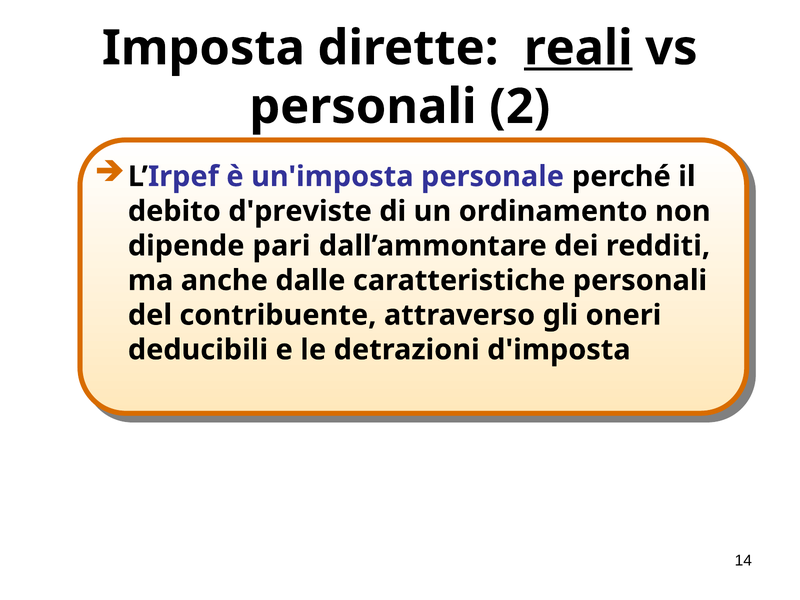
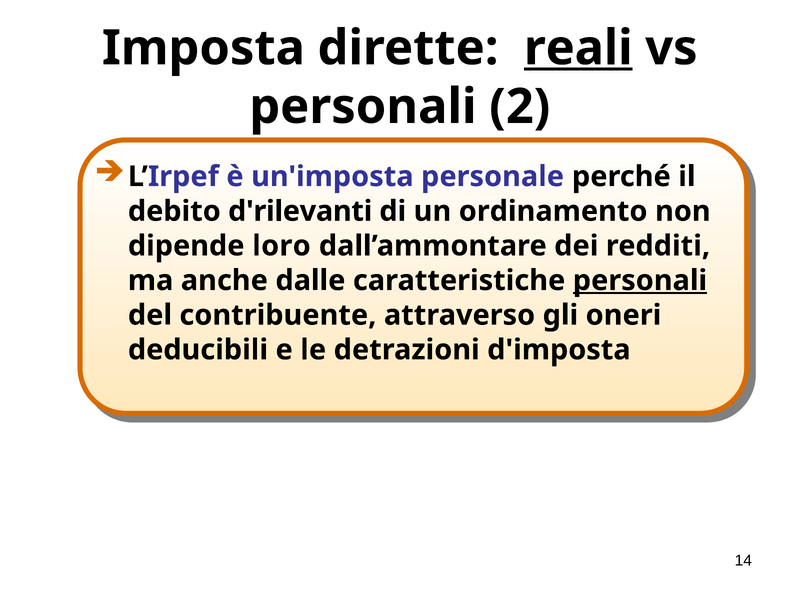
d'previste: d'previste -> d'rilevanti (300, 211)
pari: pari -> loro (281, 246)
personali underline: none -> present (640, 281)
